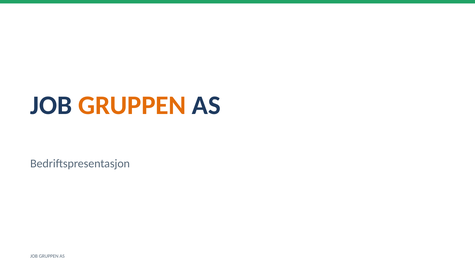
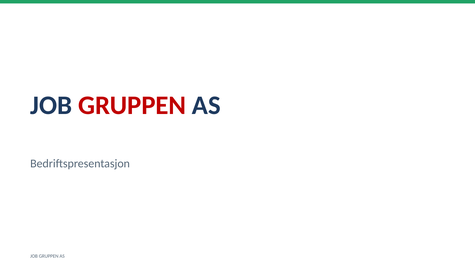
GRUPPEN colour: orange -> red (132, 105)
